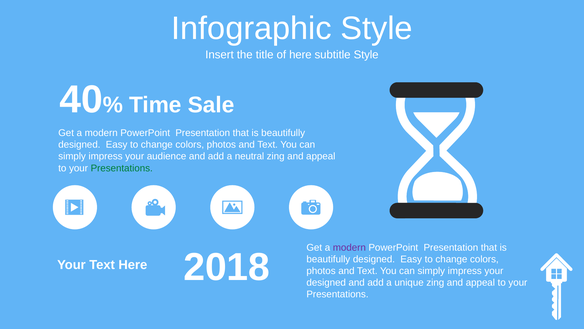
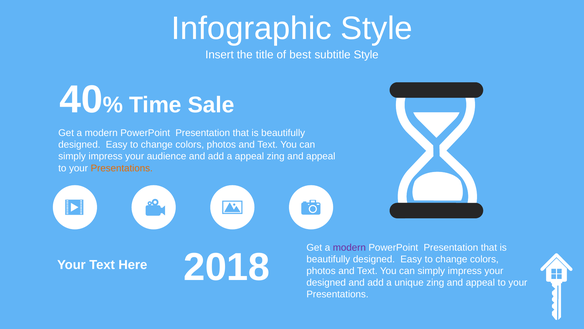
of here: here -> best (300, 55)
a neutral: neutral -> appeal (249, 156)
Presentations colour: green -> orange (122, 168)
